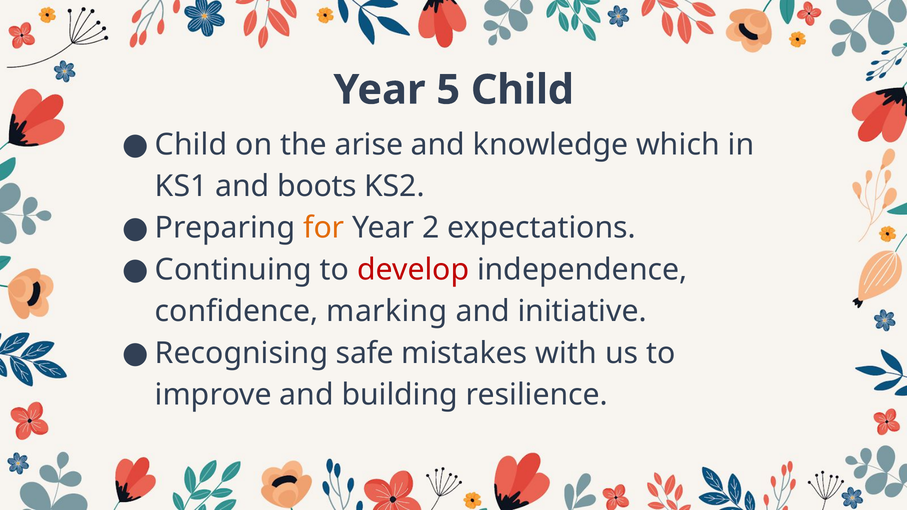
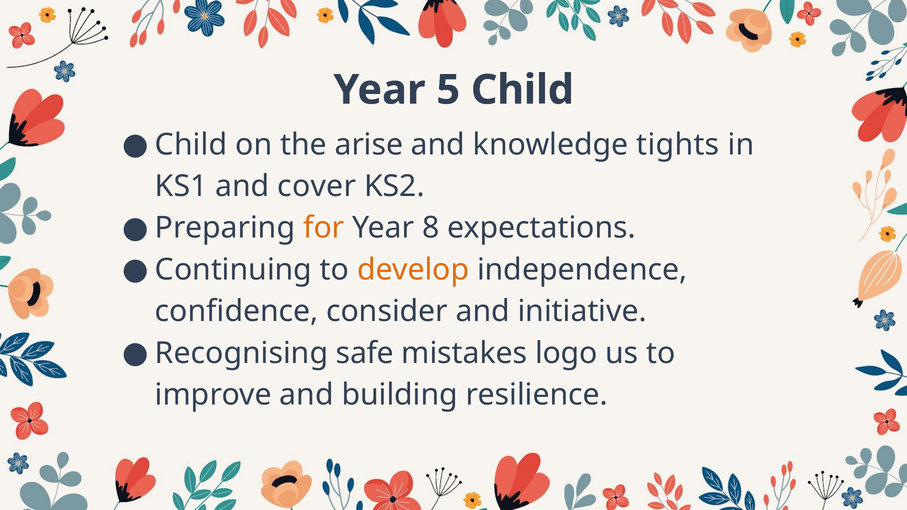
which: which -> tights (678, 145)
boots: boots -> cover (317, 186)
2: 2 -> 8 (431, 228)
develop colour: red -> orange (413, 270)
marking: marking -> consider (387, 311)
with: with -> logo (566, 353)
